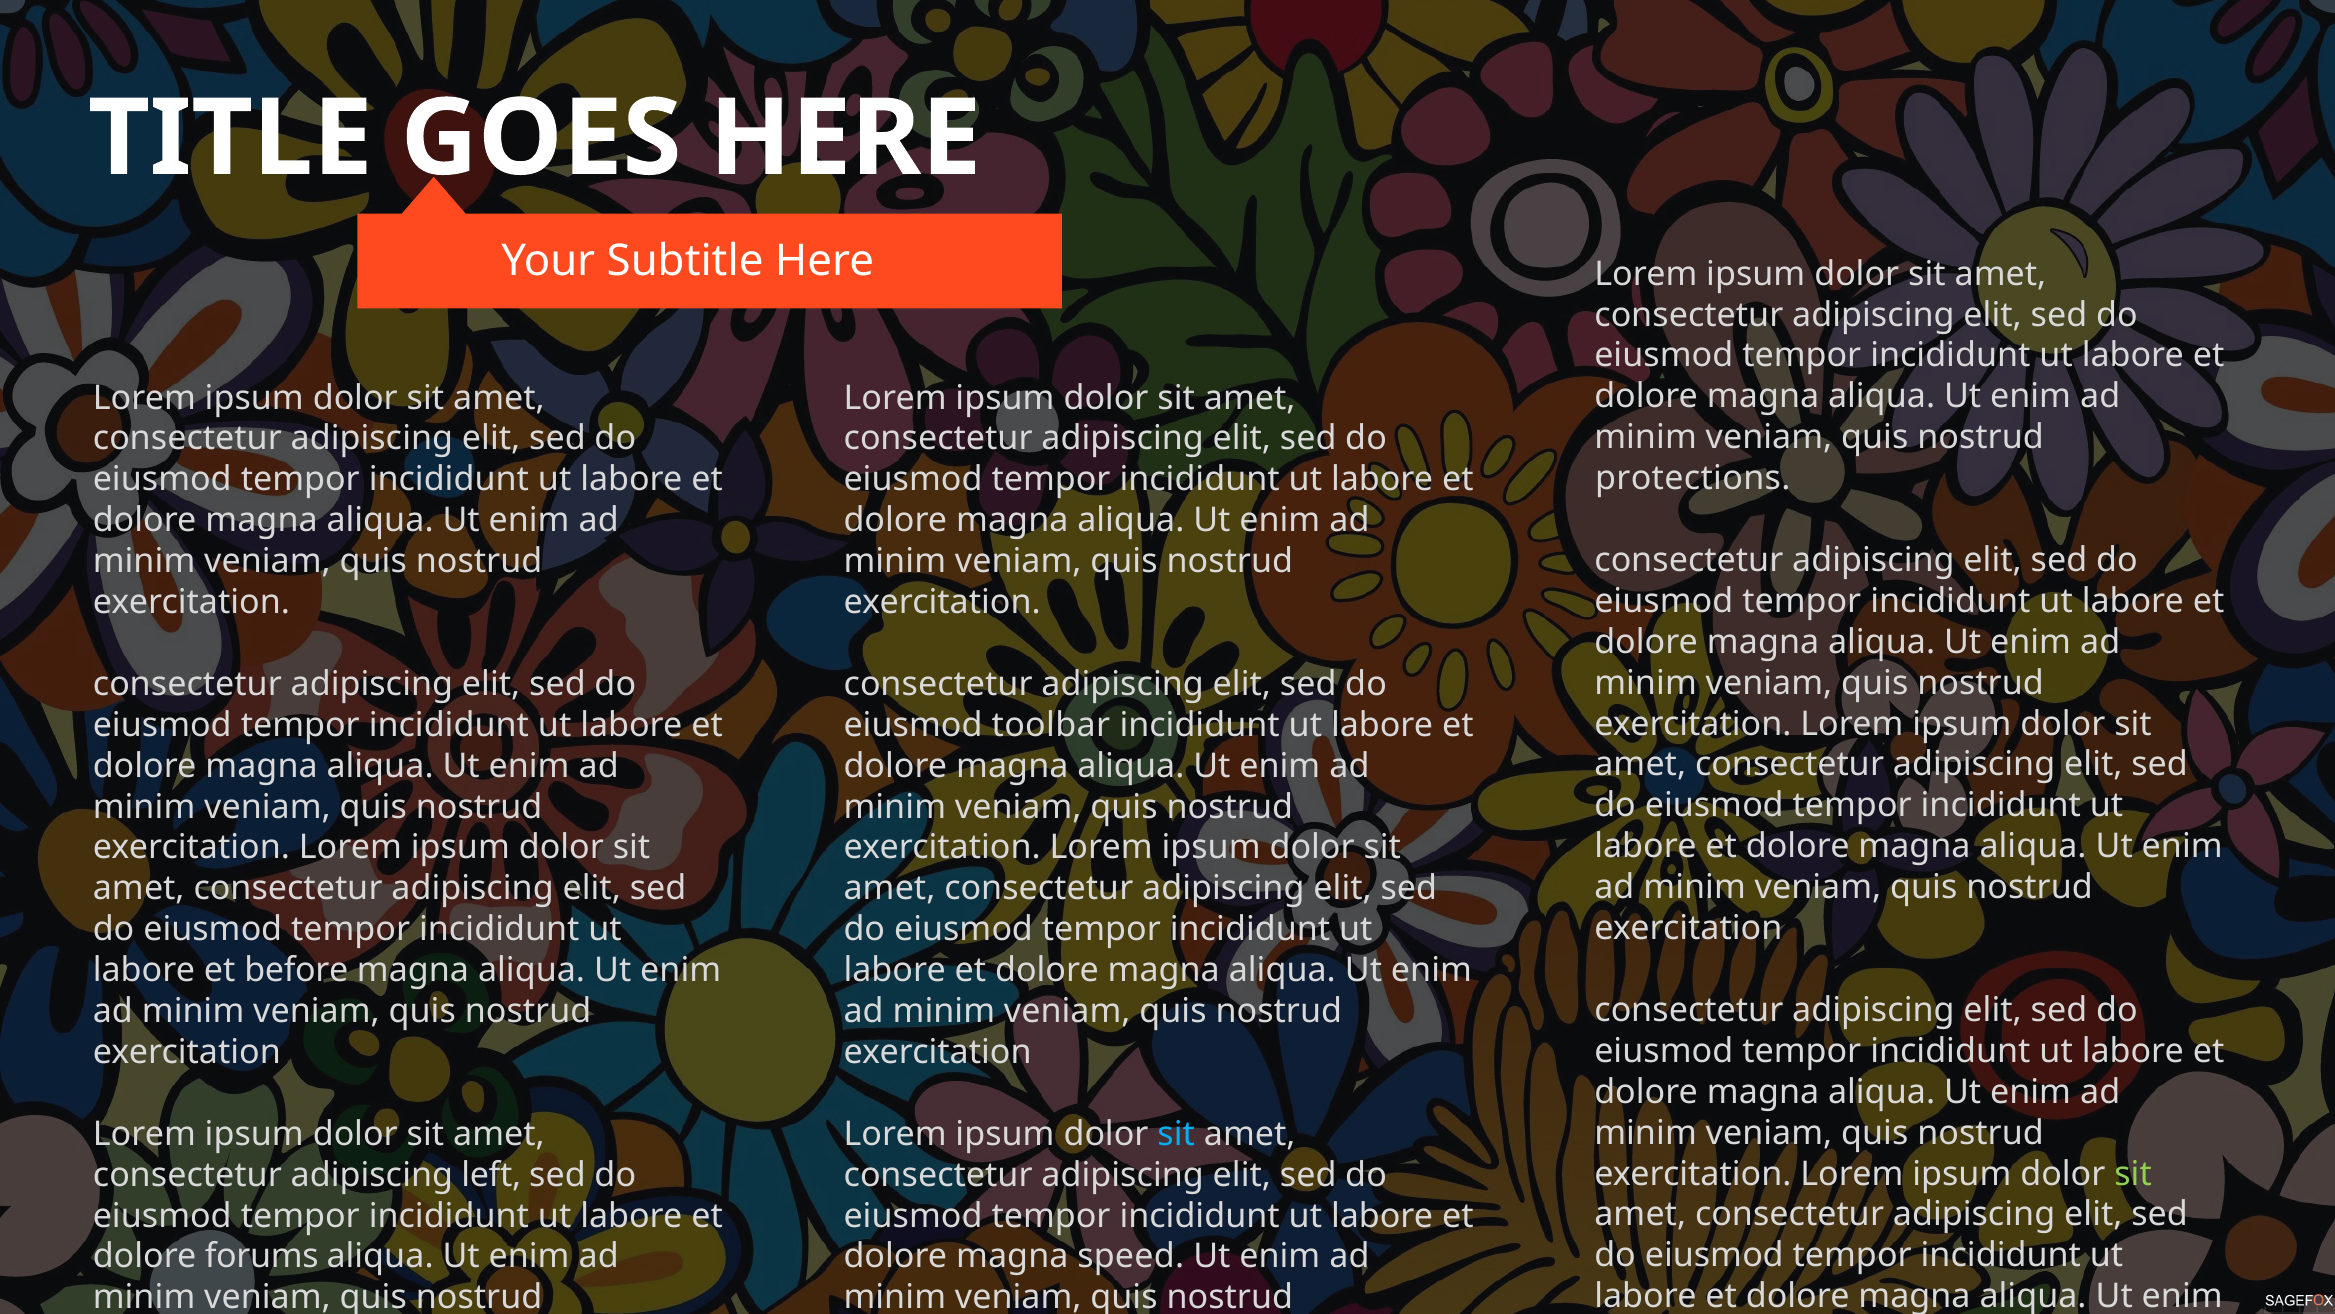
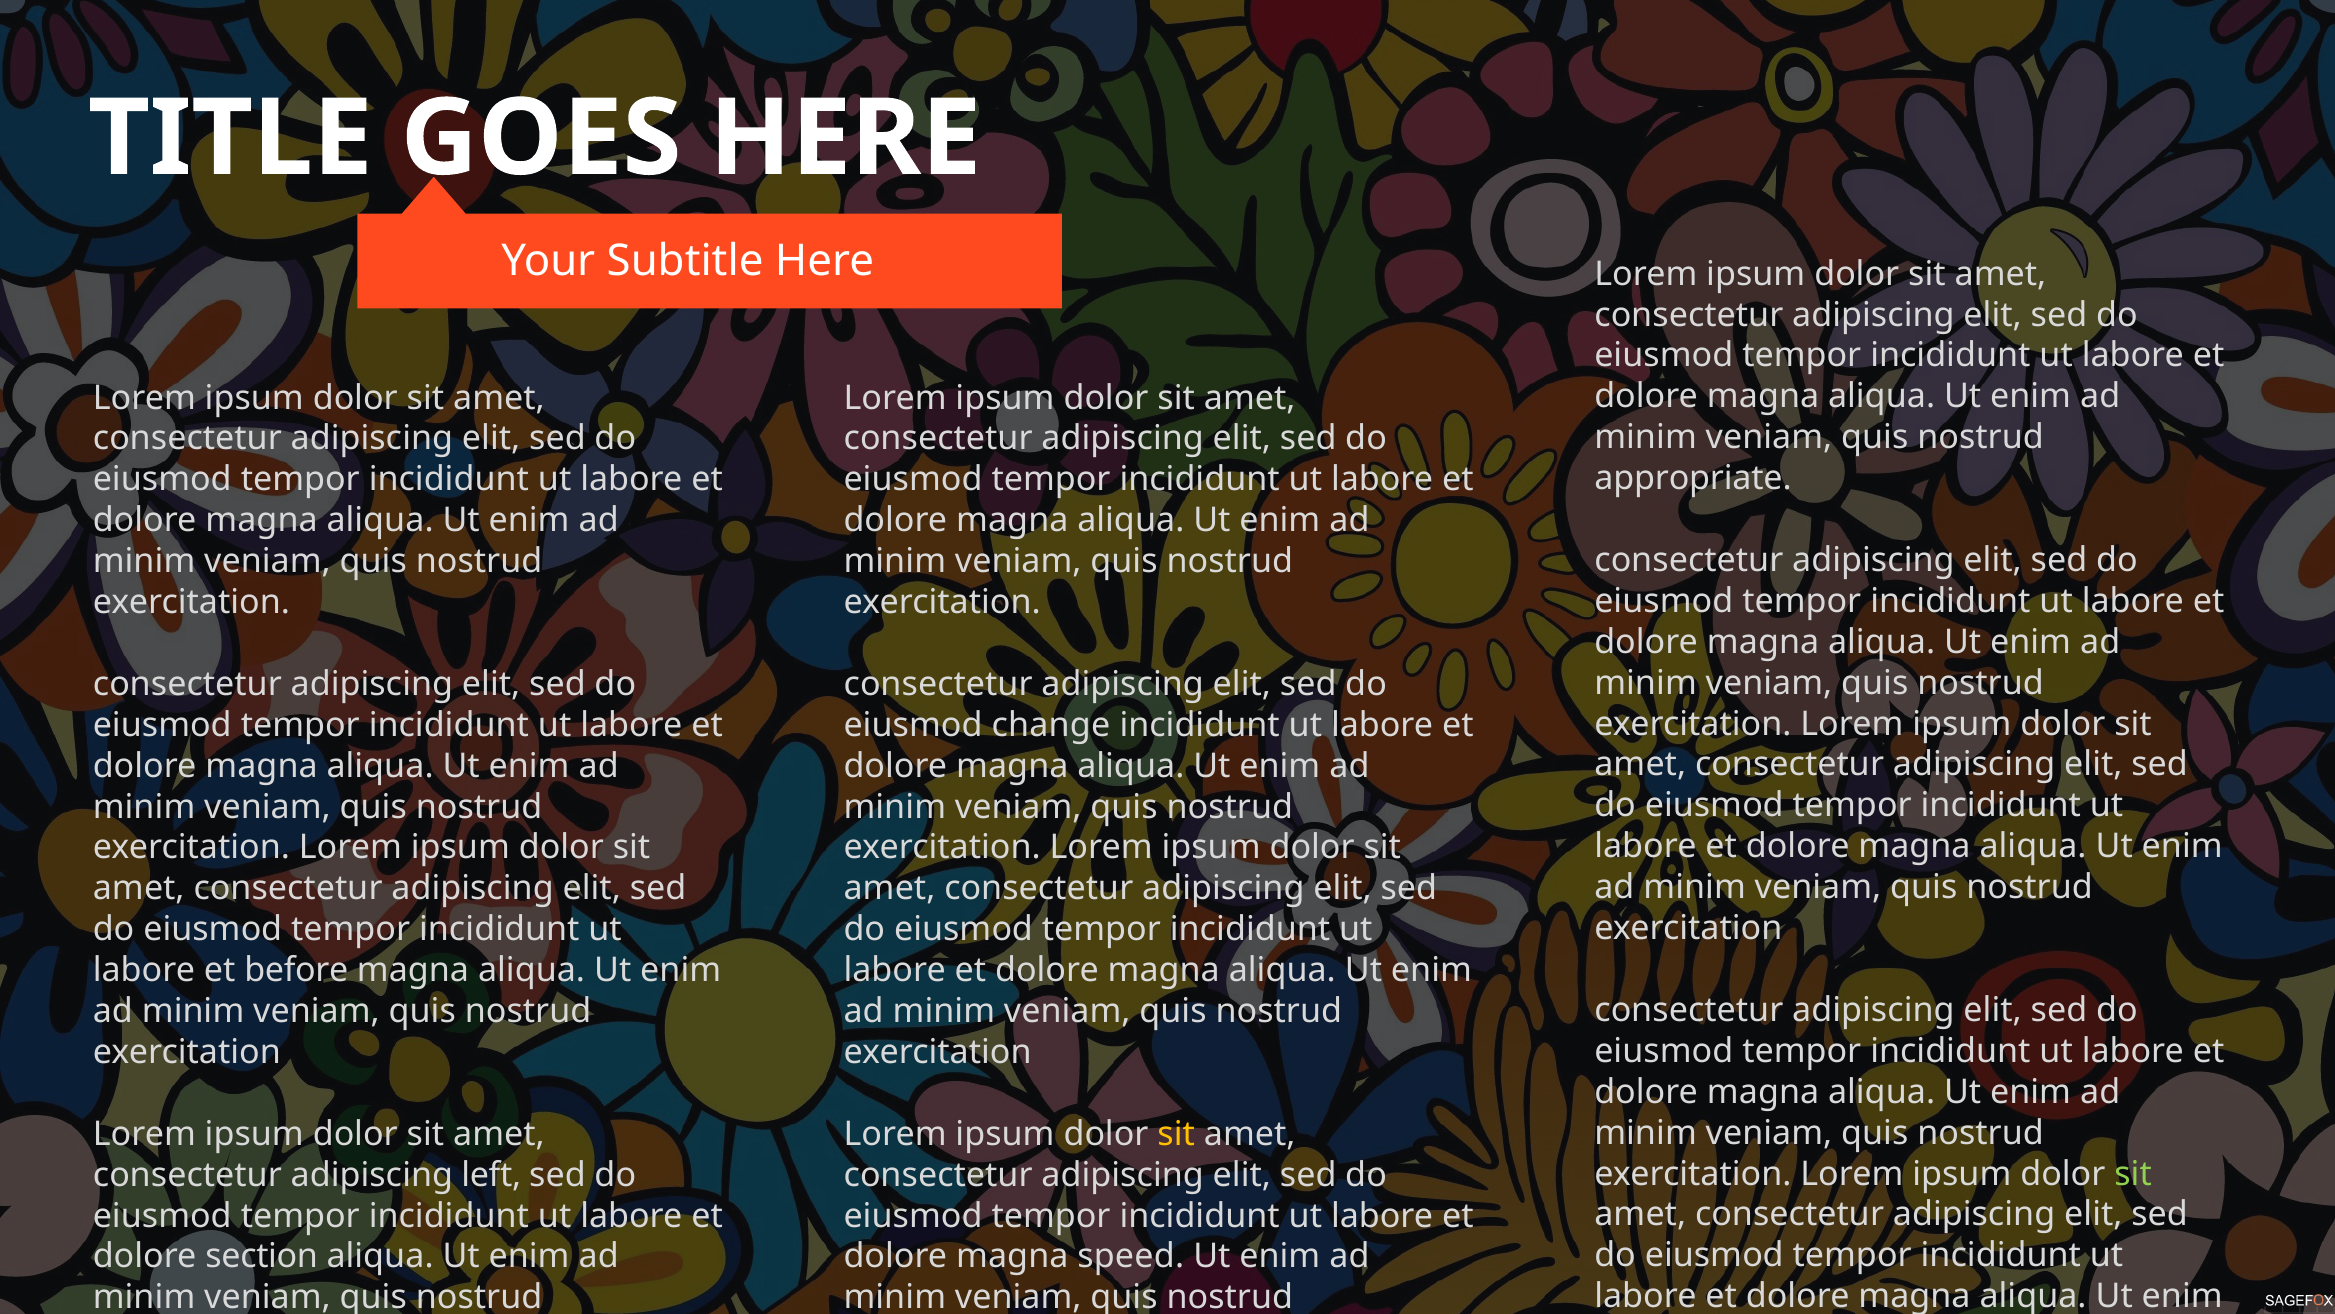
protections: protections -> appropriate (1693, 478)
toolbar: toolbar -> change (1051, 725)
sit colour: light blue -> yellow (1176, 1134)
forums: forums -> section (262, 1256)
